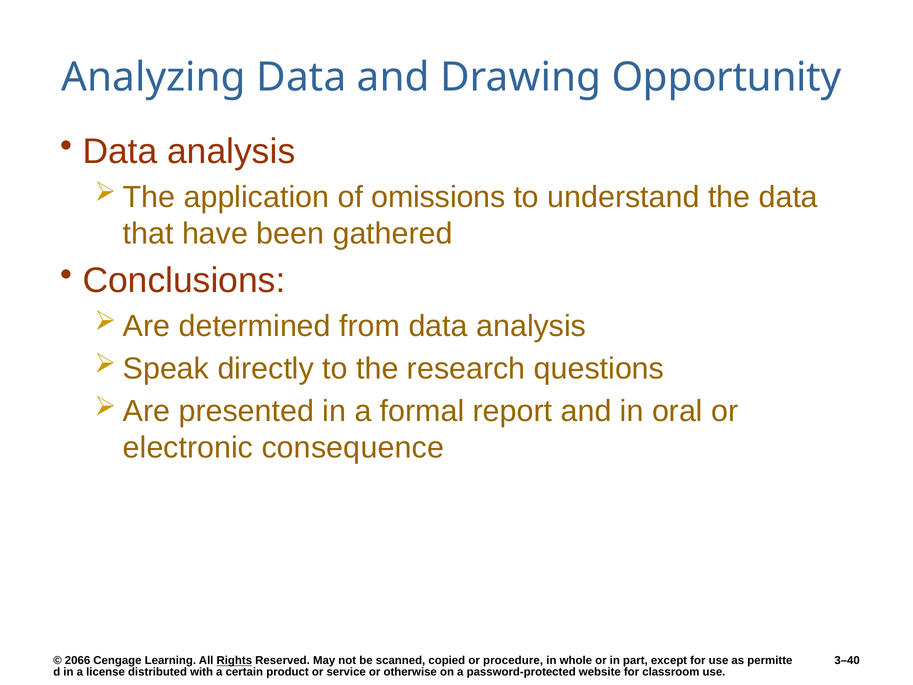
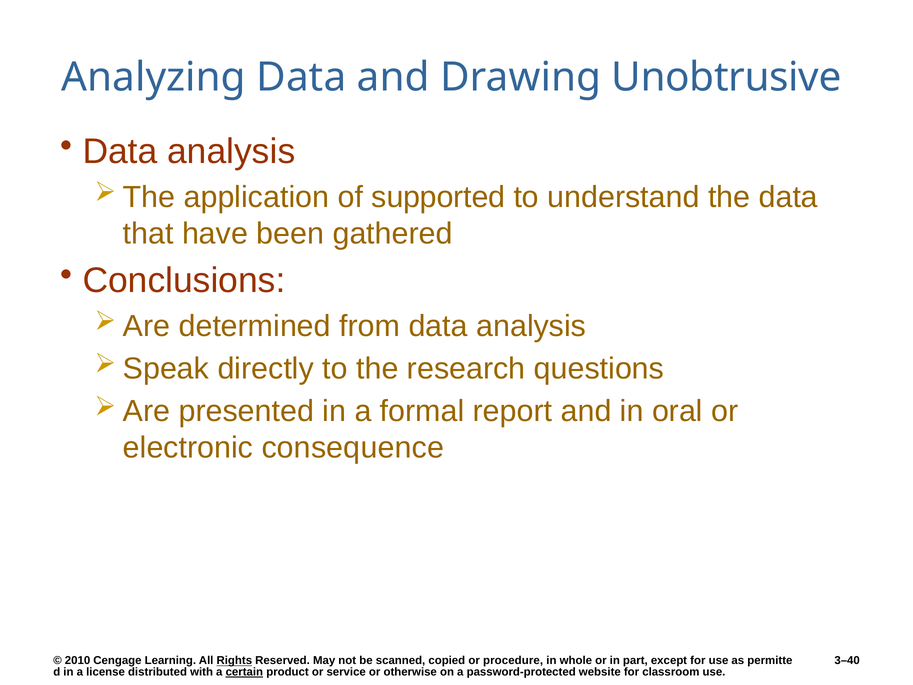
Opportunity: Opportunity -> Unobtrusive (726, 77)
omissions: omissions -> supported (438, 197)
2066: 2066 -> 2010 (78, 660)
certain underline: none -> present (244, 672)
